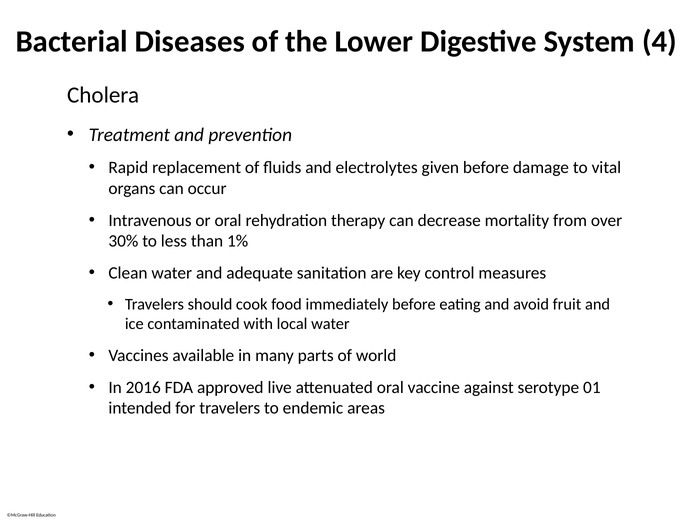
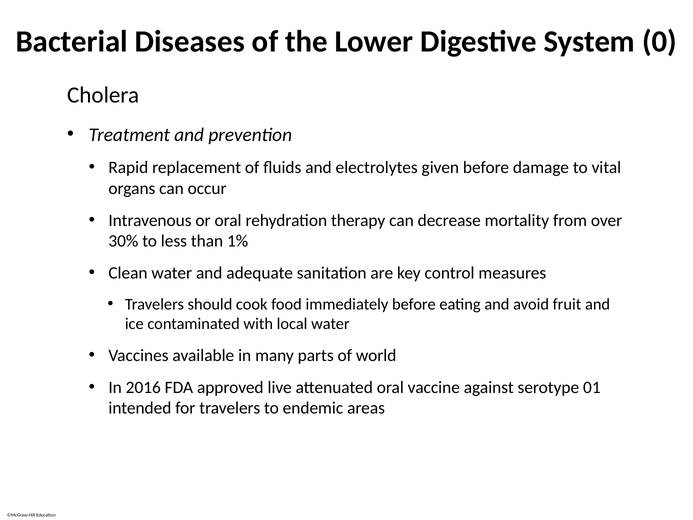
4: 4 -> 0 (659, 41)
